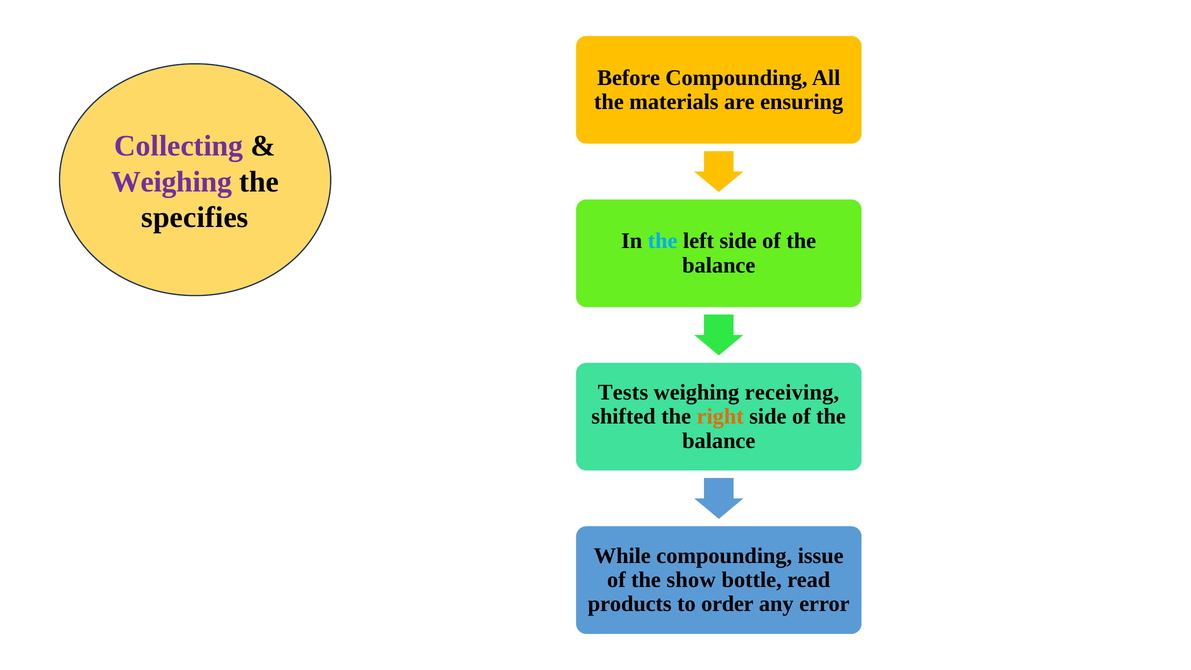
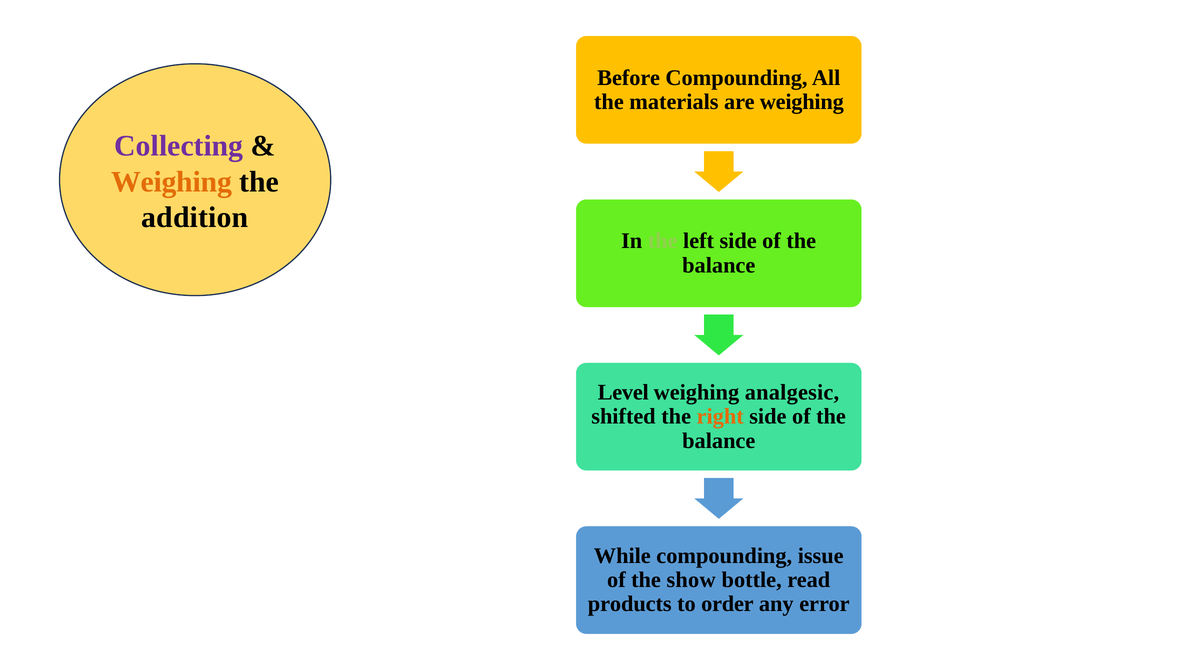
are ensuring: ensuring -> weighing (802, 102)
Weighing colour: purple -> orange (172, 182)
specifies: specifies -> addition (195, 217)
the colour: light blue -> light green (663, 241)
Tests: Tests -> Level (623, 392)
receiving: receiving -> analgesic (792, 392)
